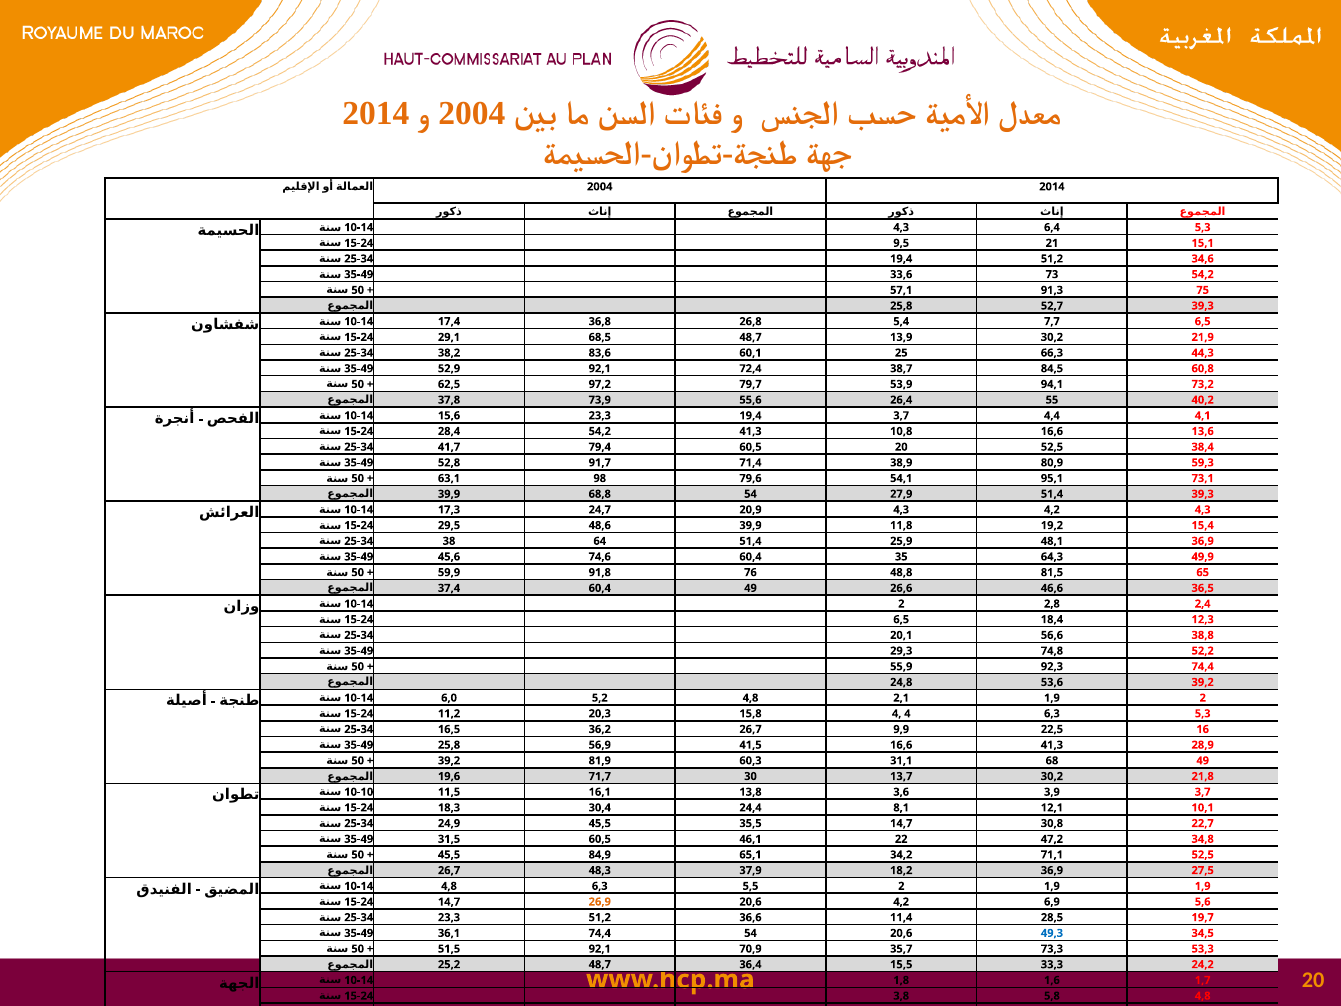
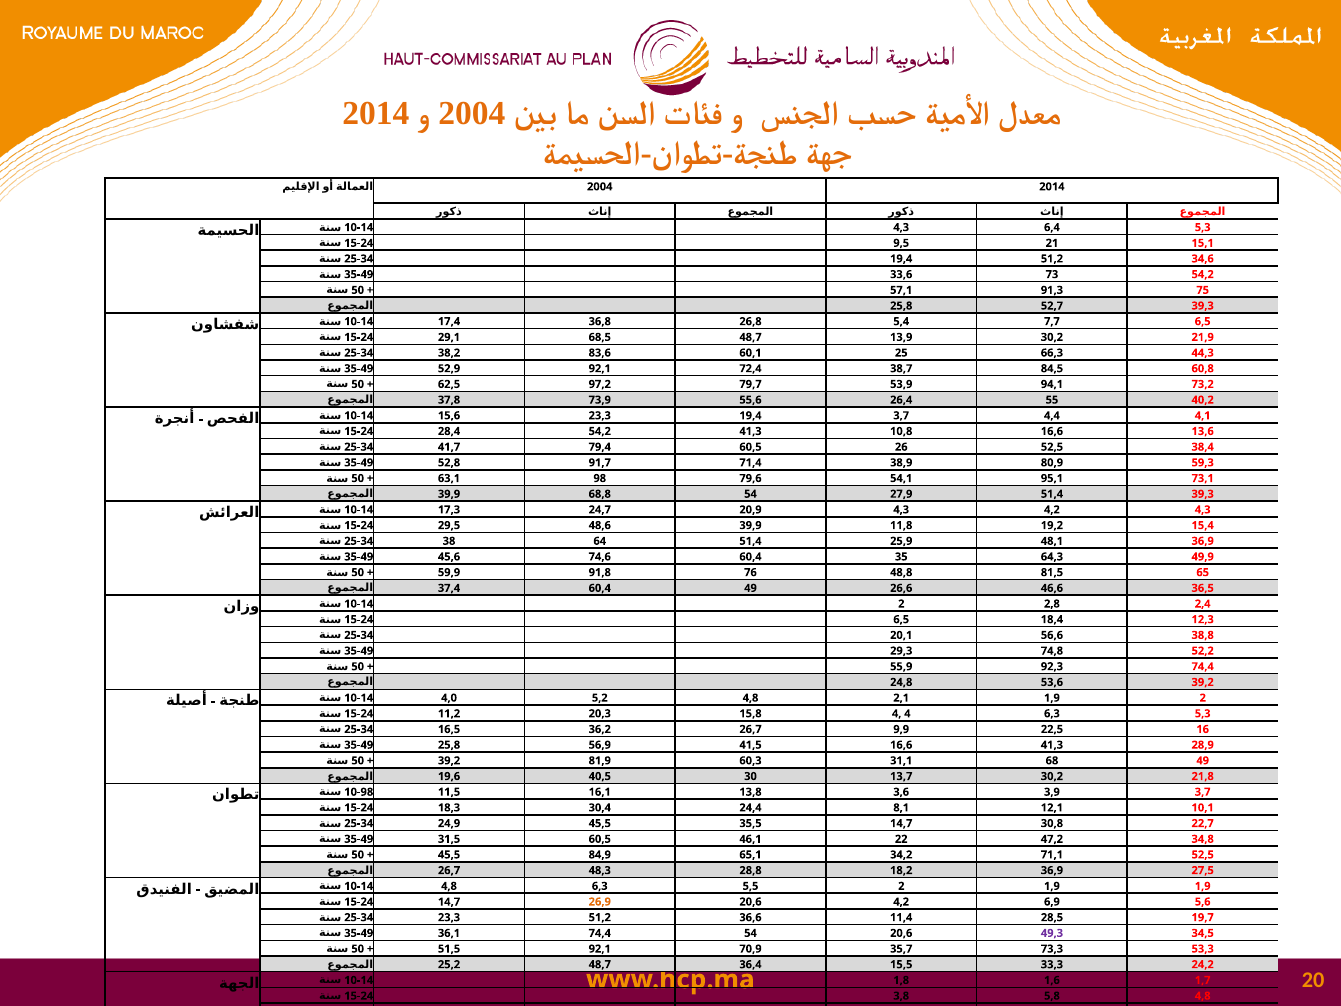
60,5 20: 20 -> 26 (901, 447)
6,0: 6,0 -> 4,0 (449, 698)
71,7: 71,7 -> 40,5 (600, 776)
10-10: 10-10 -> 10-98 (359, 792)
37,9: 37,9 -> 28,8 (751, 870)
49,3 colour: blue -> purple (1052, 933)
